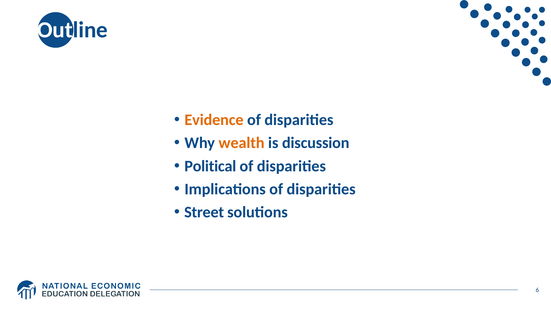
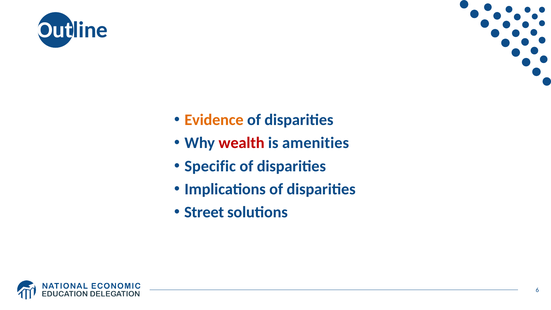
wealth colour: orange -> red (242, 143)
discussion: discussion -> amenities (316, 143)
Political: Political -> Specific (210, 166)
